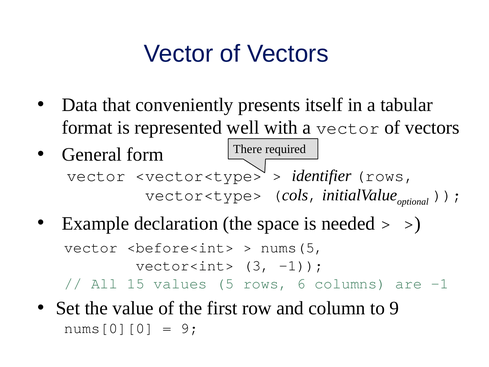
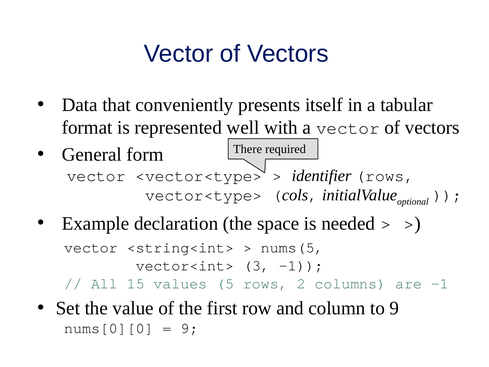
<before<int>: <before<int> -> <string<int> (180, 247)
6: 6 -> 2 (301, 283)
